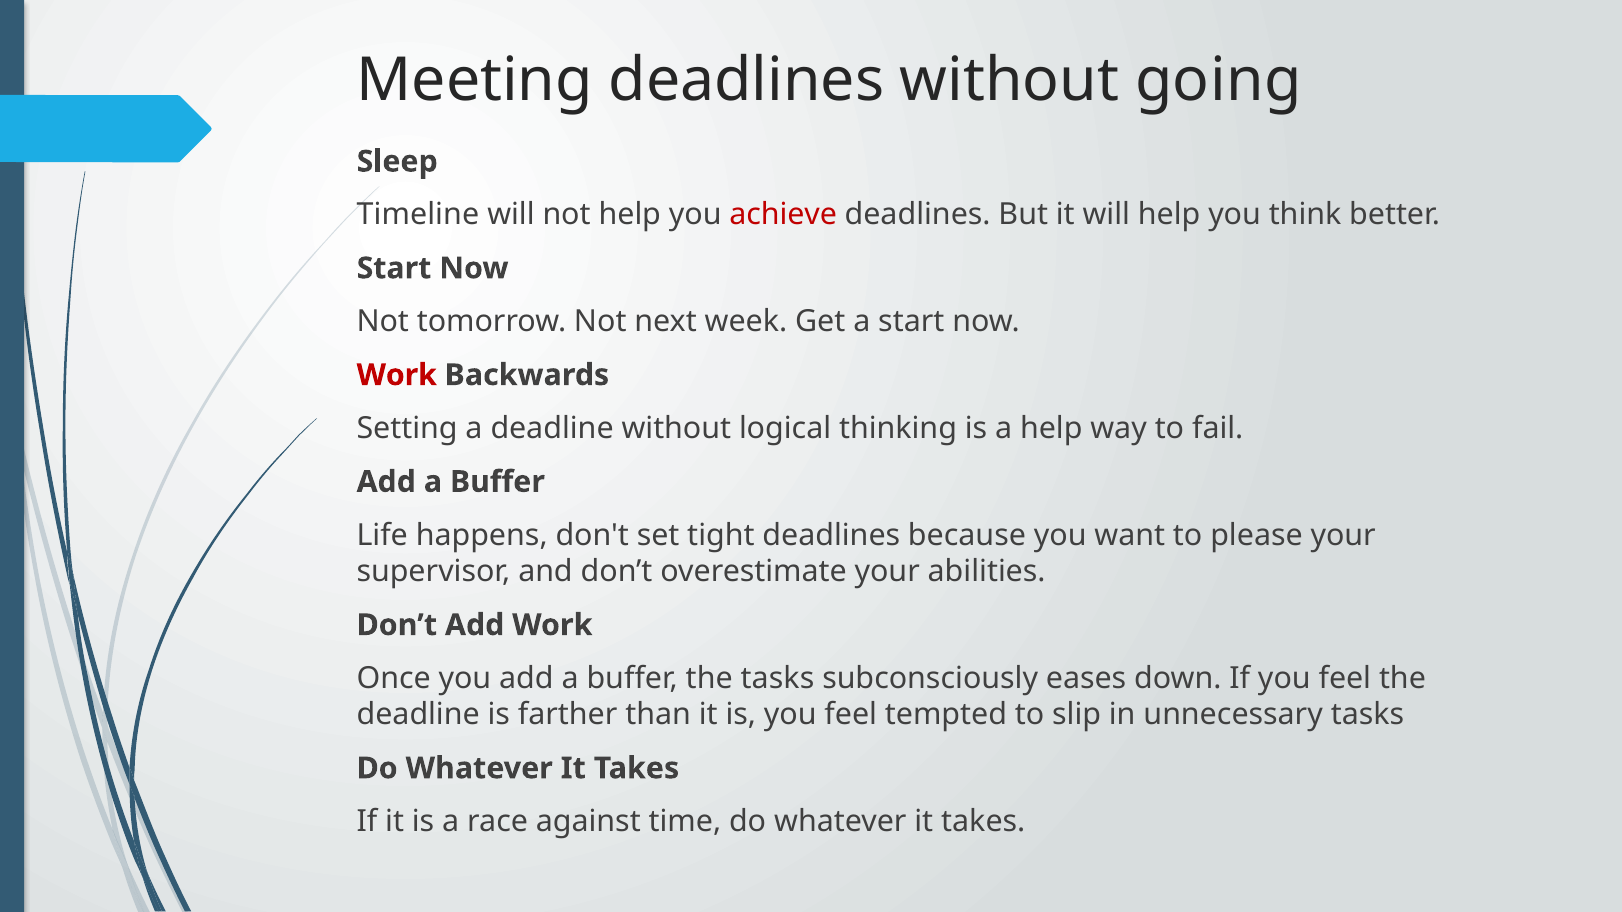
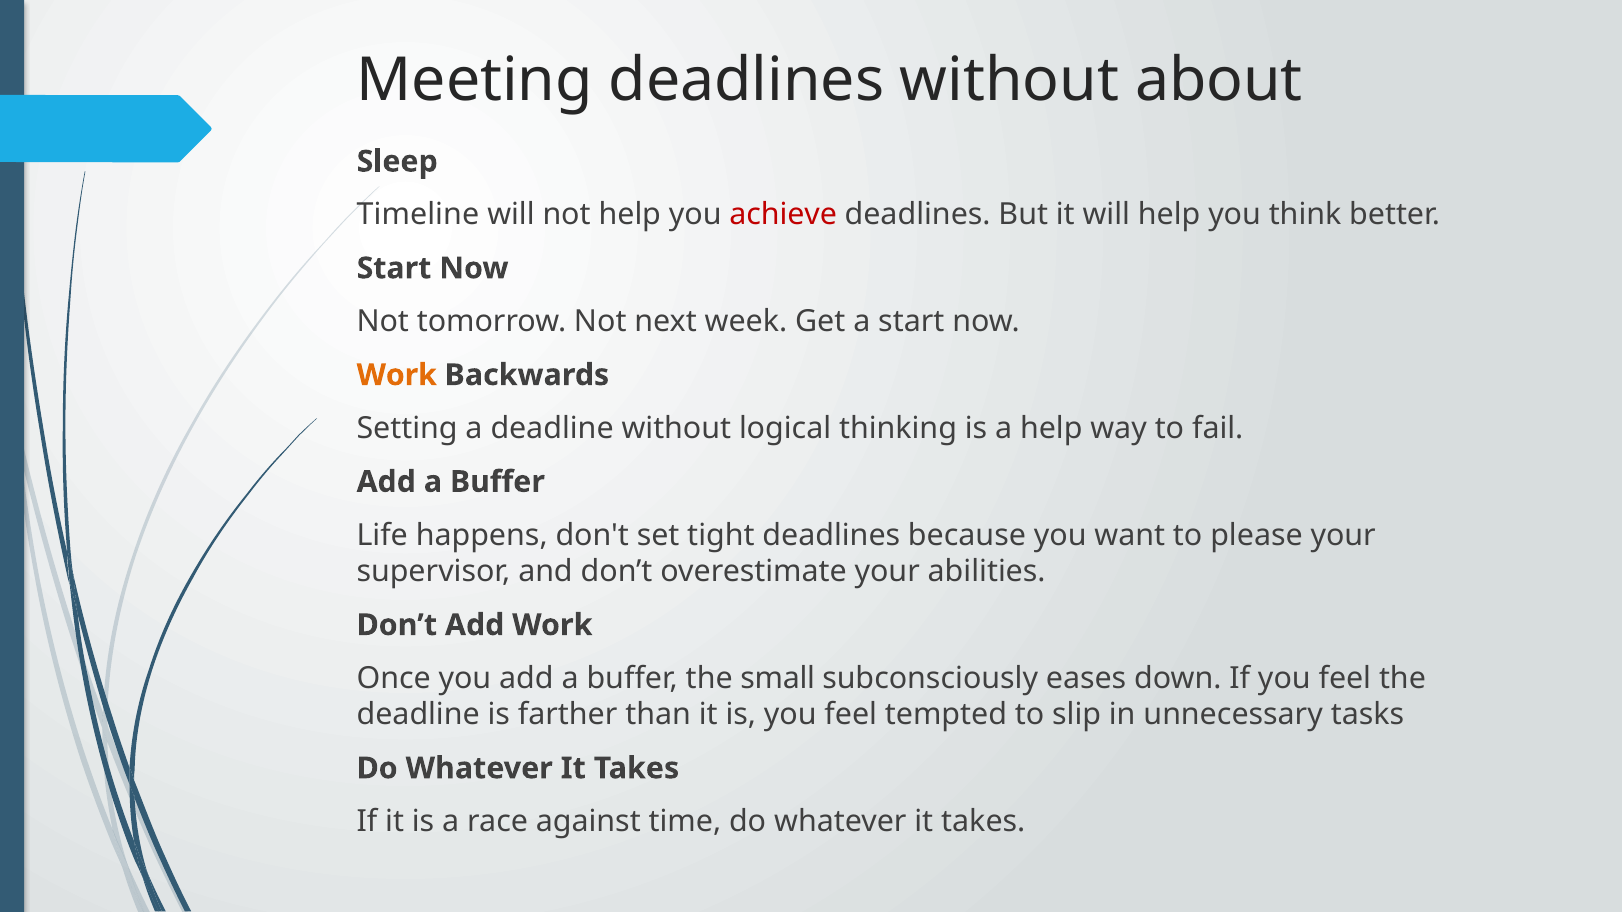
going: going -> about (1219, 80)
Work colour: red -> orange (397, 375)
the tasks: tasks -> small (778, 679)
